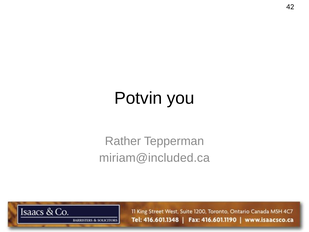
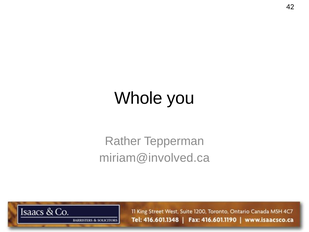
Potvin: Potvin -> Whole (138, 98)
miriam@included.ca: miriam@included.ca -> miriam@involved.ca (154, 158)
